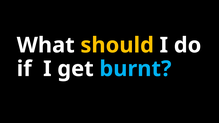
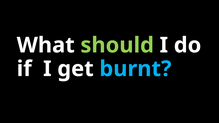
should colour: yellow -> light green (117, 45)
